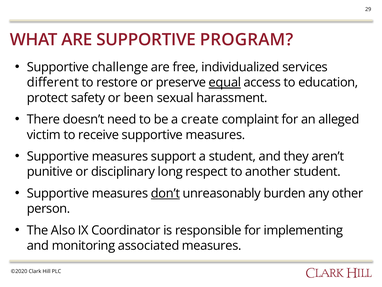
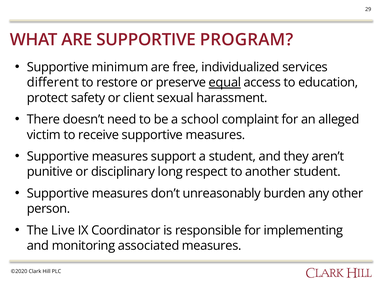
challenge: challenge -> minimum (120, 67)
been: been -> client (139, 98)
create: create -> school (200, 119)
don’t underline: present -> none (165, 193)
Also: Also -> Live (63, 230)
